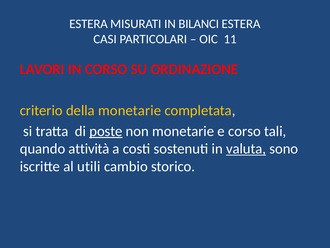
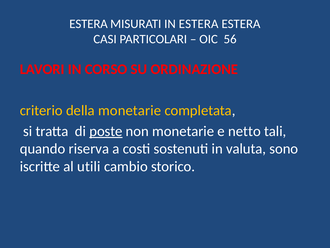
IN BILANCI: BILANCI -> ESTERA (199, 24)
11: 11 -> 56 (230, 39)
e corso: corso -> netto (244, 131)
attività: attività -> riserva (89, 149)
valuta underline: present -> none (246, 149)
